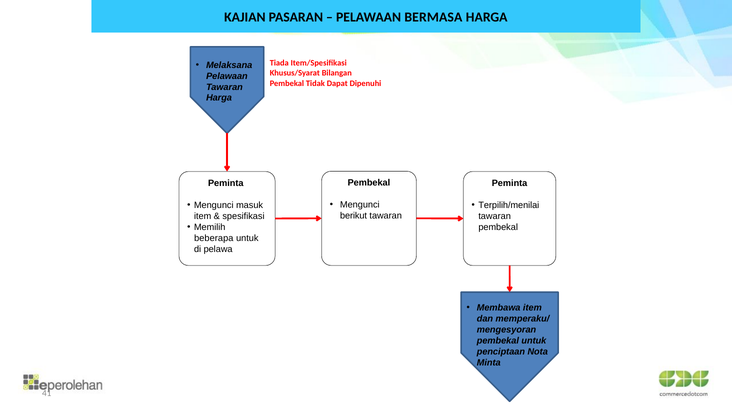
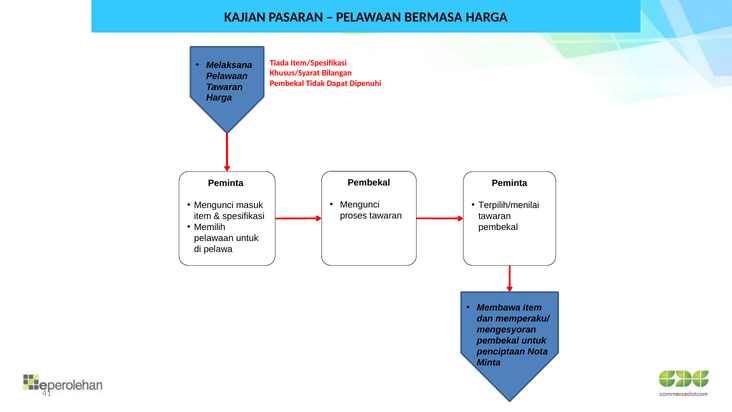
berikut: berikut -> proses (354, 216)
beberapa: beberapa -> pelawaan (214, 238)
